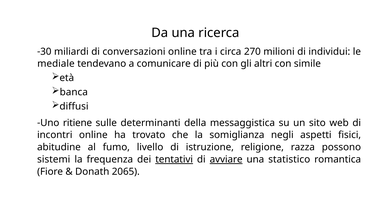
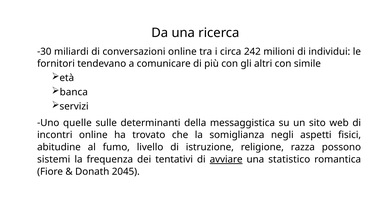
270: 270 -> 242 (252, 52)
mediale: mediale -> fornitori (56, 64)
diffusi: diffusi -> servizi (74, 106)
ritiene: ritiene -> quelle (77, 123)
tentativi underline: present -> none (174, 159)
2065: 2065 -> 2045 (126, 172)
